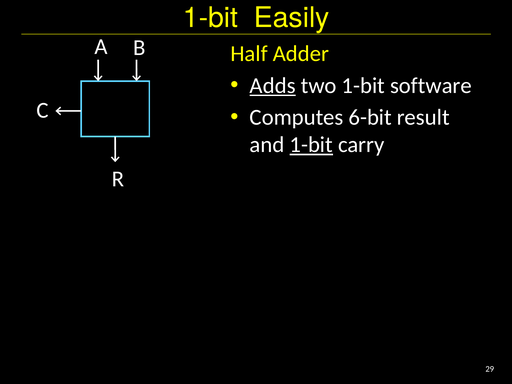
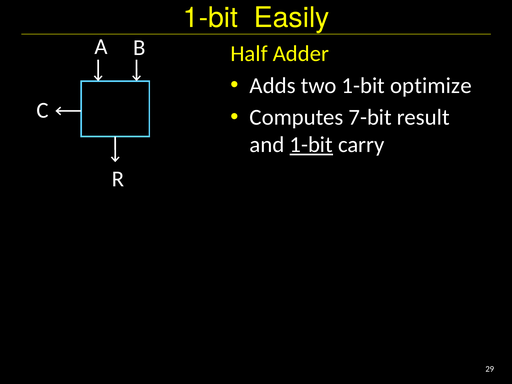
Adds underline: present -> none (273, 86)
software: software -> optimize (431, 86)
6-bit: 6-bit -> 7-bit (370, 117)
